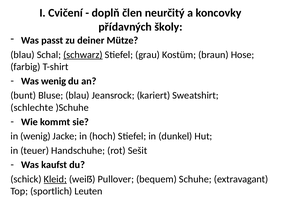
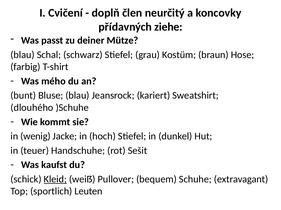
školy: školy -> ziehe (168, 27)
schwarz underline: present -> none (83, 55)
Was wenig: wenig -> mého (53, 81)
schlechte: schlechte -> dlouhého (32, 108)
